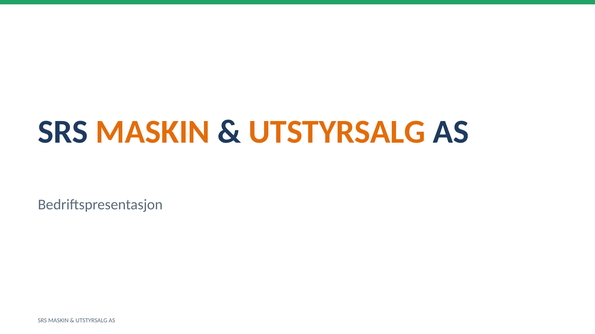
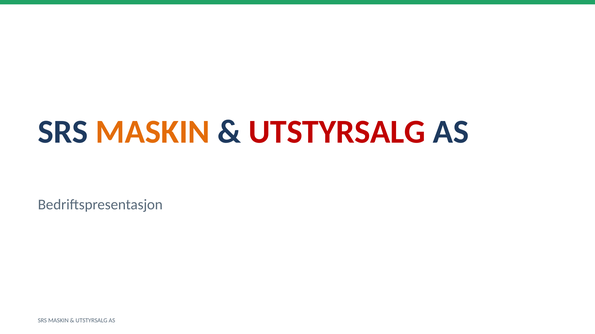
UTSTYRSALG colour: orange -> red (337, 132)
